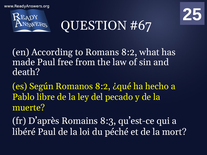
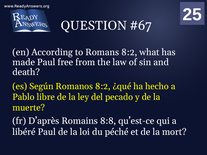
8:3: 8:3 -> 8:8 (108, 121)
